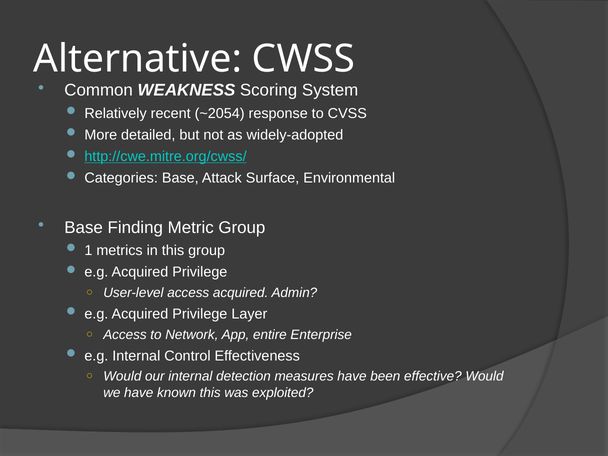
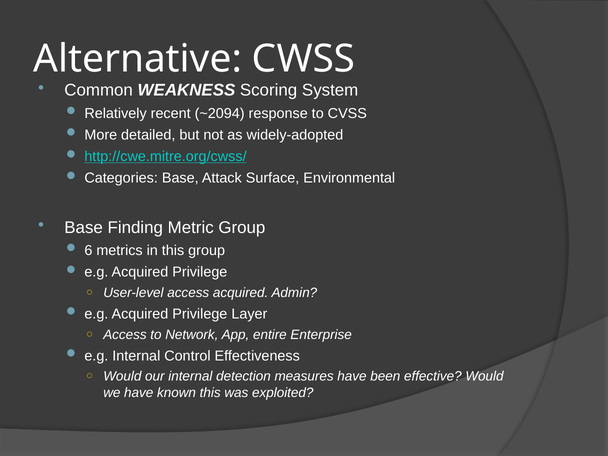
~2054: ~2054 -> ~2094 (220, 113)
1: 1 -> 6 (88, 250)
